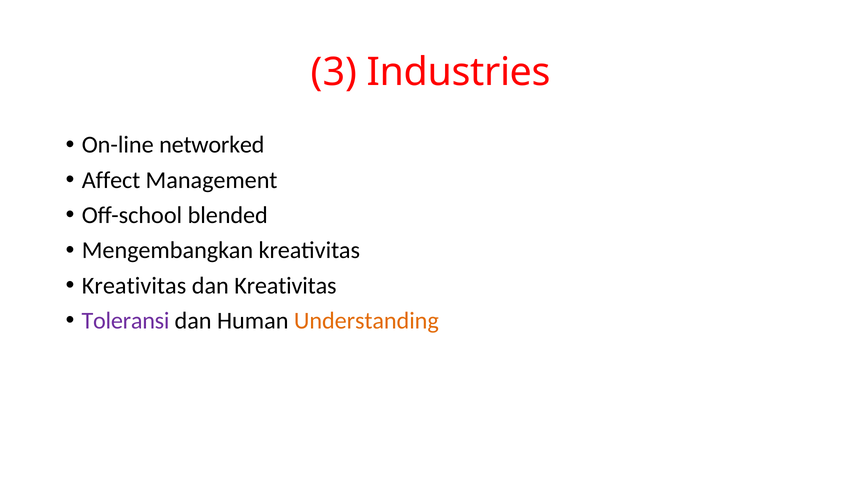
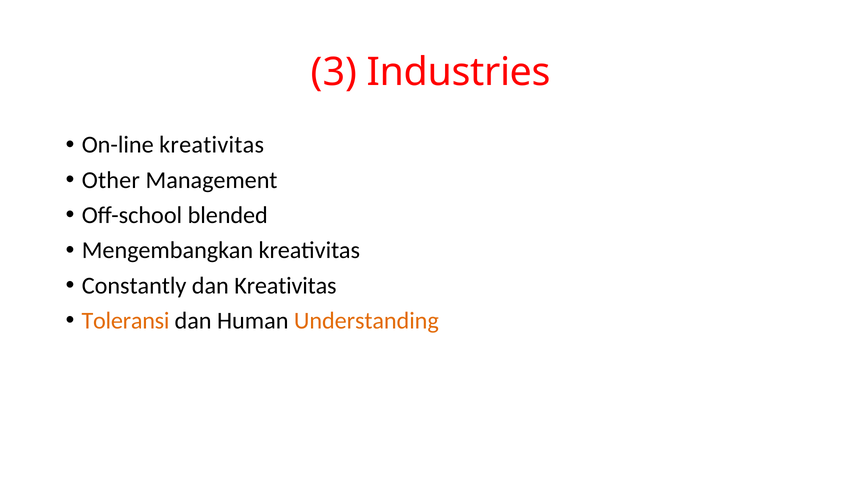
On-line networked: networked -> kreativitas (212, 145)
Affect: Affect -> Other (111, 180)
Kreativitas: Kreativitas -> Constantly (134, 286)
Toleransi colour: purple -> orange (126, 321)
